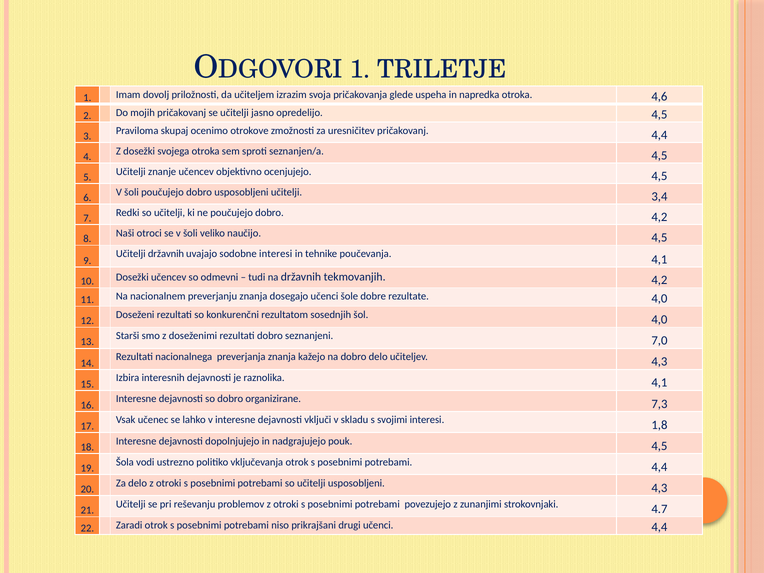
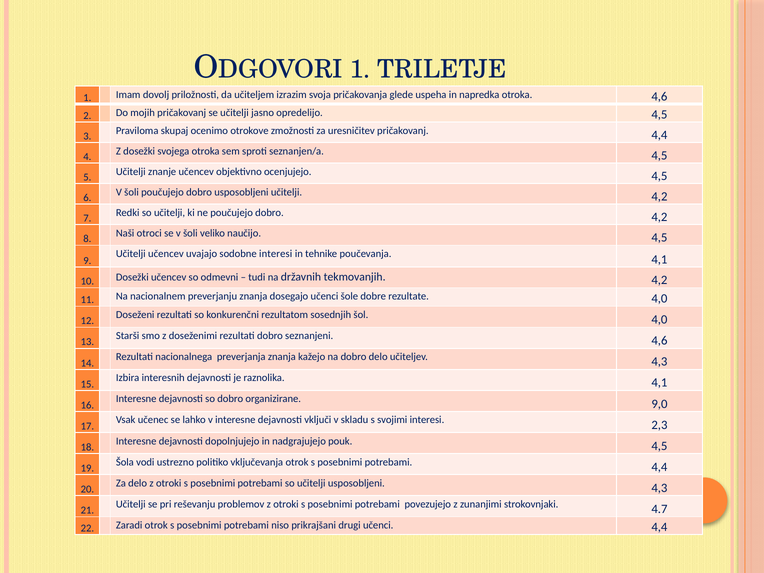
učitelji 3,4: 3,4 -> 4,2 (659, 197)
Učitelji državnih: državnih -> učencev (166, 254)
seznanjeni 7,0: 7,0 -> 4,6 (659, 341)
7,3: 7,3 -> 9,0 (659, 404)
1,8: 1,8 -> 2,3 (659, 425)
